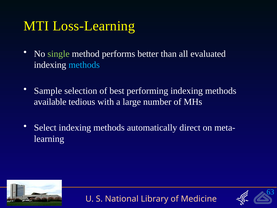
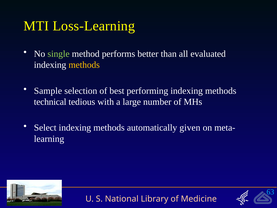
methods colour: light blue -> yellow (84, 65)
available: available -> technical (50, 102)
direct: direct -> given (190, 128)
